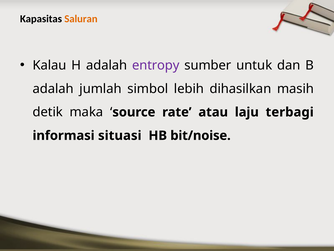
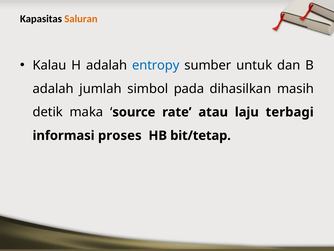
entropy colour: purple -> blue (156, 65)
lebih: lebih -> pada (189, 89)
situasi: situasi -> proses (120, 135)
bit/noise: bit/noise -> bit/tetap (201, 135)
